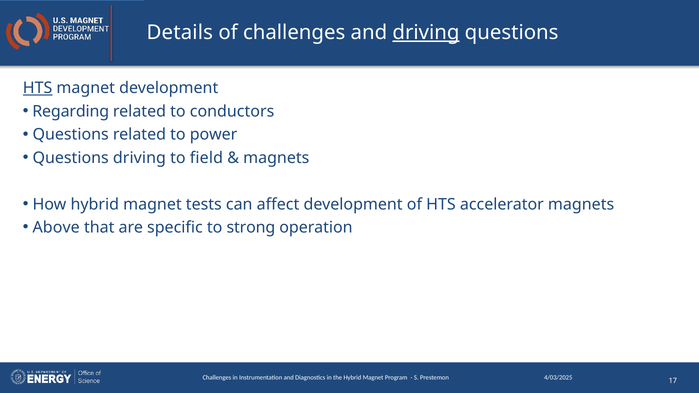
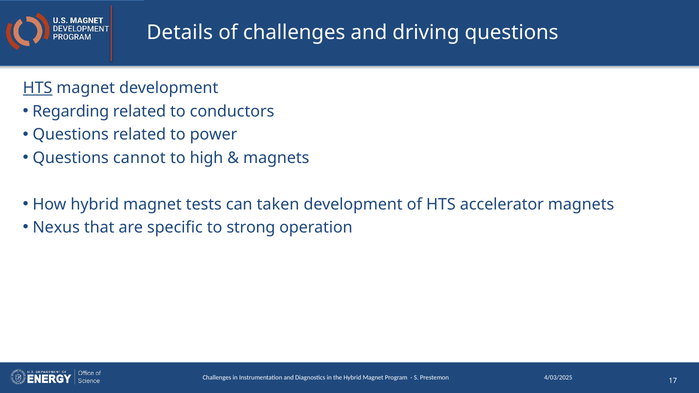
driving underline: present -> none (426, 32)
Questions driving: driving -> cannot (139, 158)
field: field -> high (207, 158)
affect: affect -> taken (278, 204)
Above: Above -> Nexus (56, 228)
